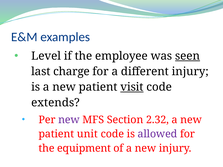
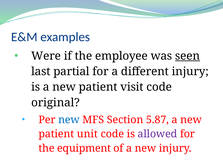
Level: Level -> Were (46, 56)
charge: charge -> partial (71, 72)
visit underline: present -> none (132, 87)
extends: extends -> original (55, 103)
new colour: purple -> blue (69, 120)
2.32: 2.32 -> 5.87 (157, 120)
